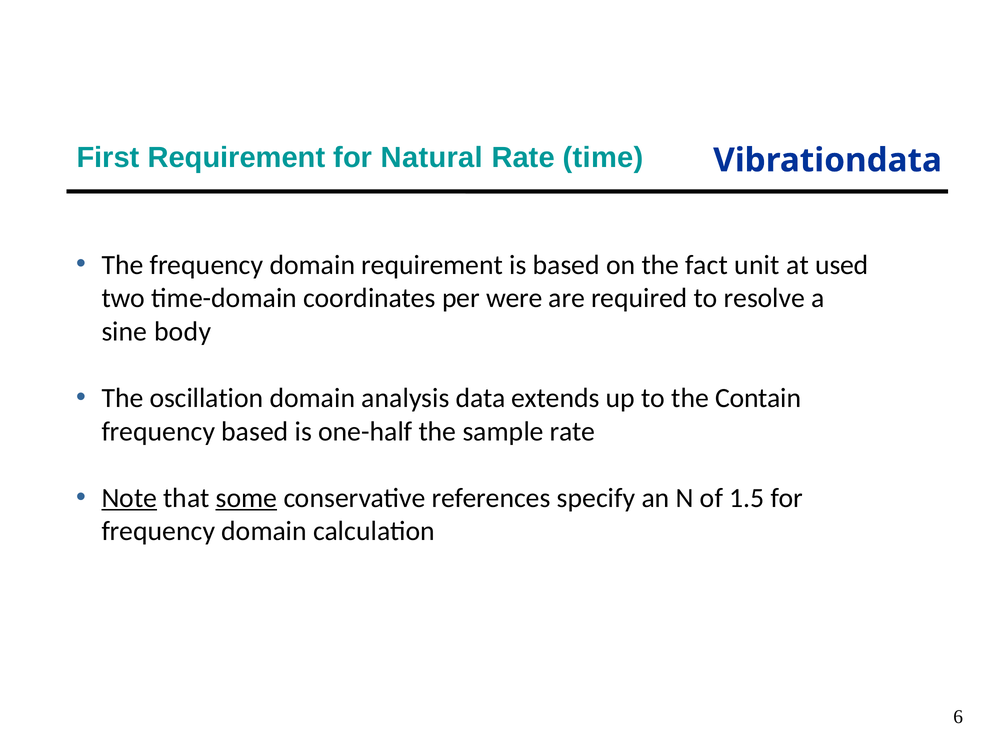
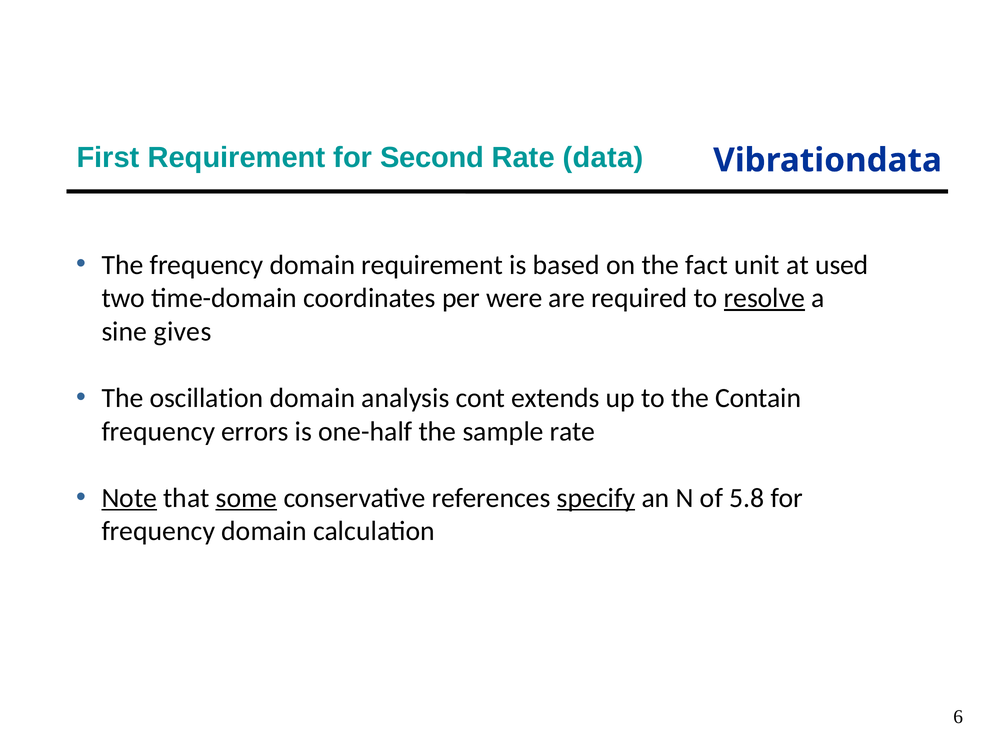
Natural: Natural -> Second (432, 158)
time: time -> data (603, 158)
resolve underline: none -> present (764, 298)
body: body -> gives (183, 331)
data: data -> cont (480, 398)
frequency based: based -> errors (255, 431)
specify underline: none -> present (596, 498)
1.5: 1.5 -> 5.8 (747, 498)
